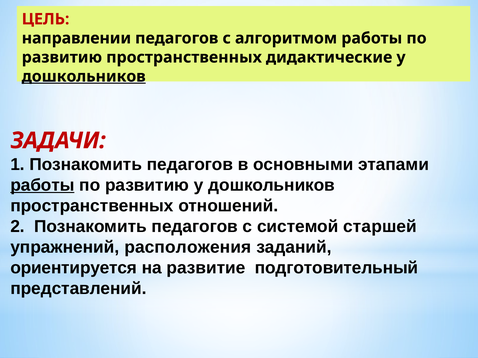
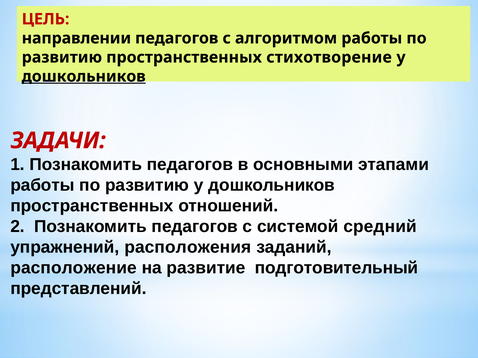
дидактические: дидактические -> стихотворение (329, 57)
работы underline: present -> none (42, 185)
старшей: старшей -> средний (380, 227)
ориентируется: ориентируется -> расположение (74, 268)
